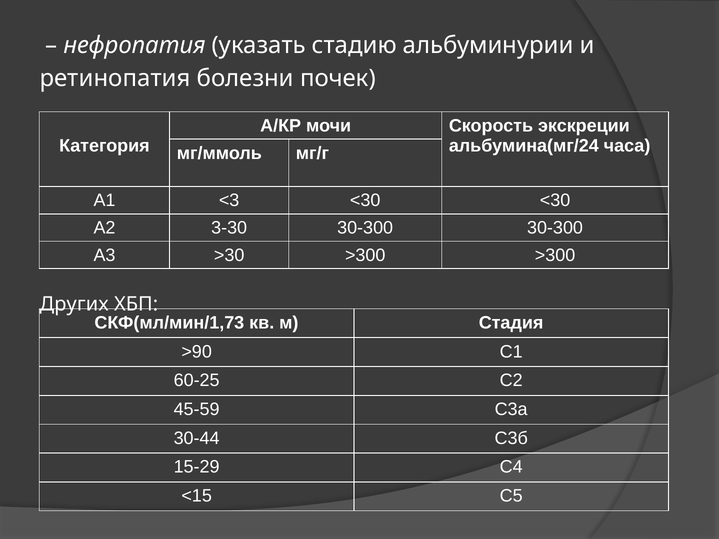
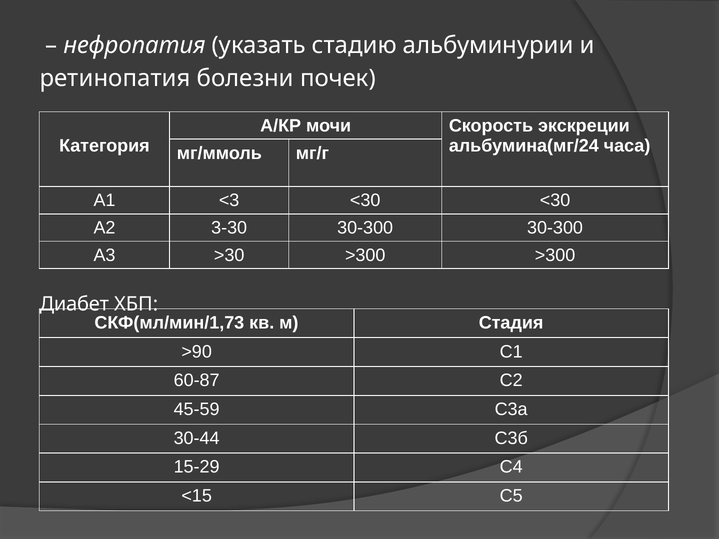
Других: Других -> Диабет (74, 304)
60-25: 60-25 -> 60-87 (197, 381)
